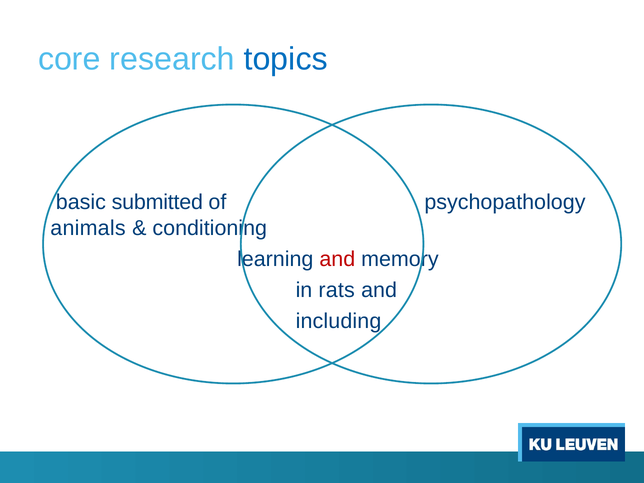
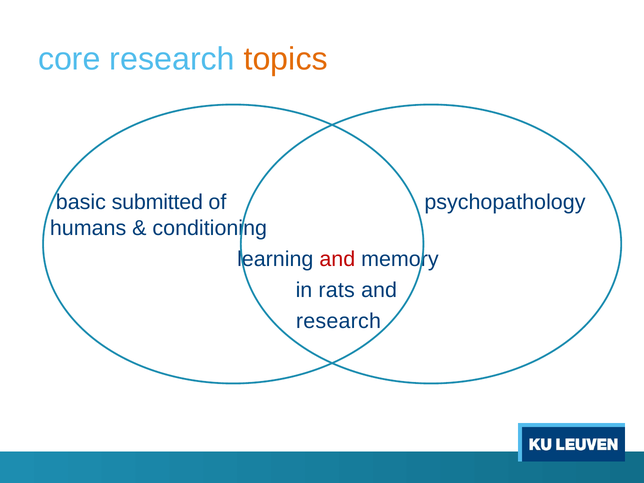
topics colour: blue -> orange (286, 59)
animals: animals -> humans (88, 228)
including: including -> research (338, 321)
